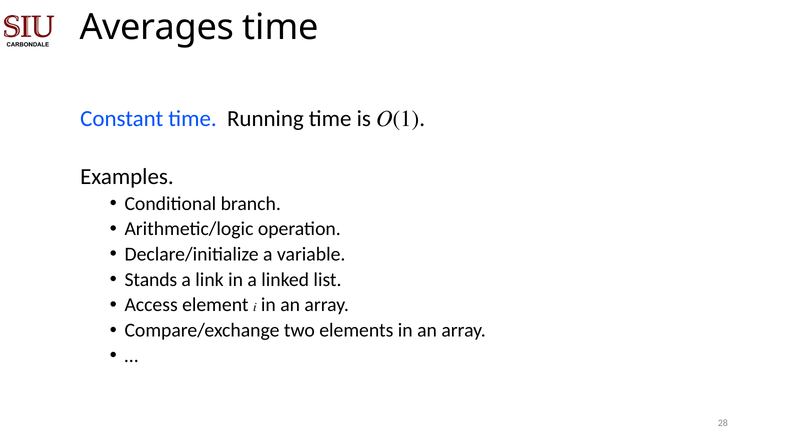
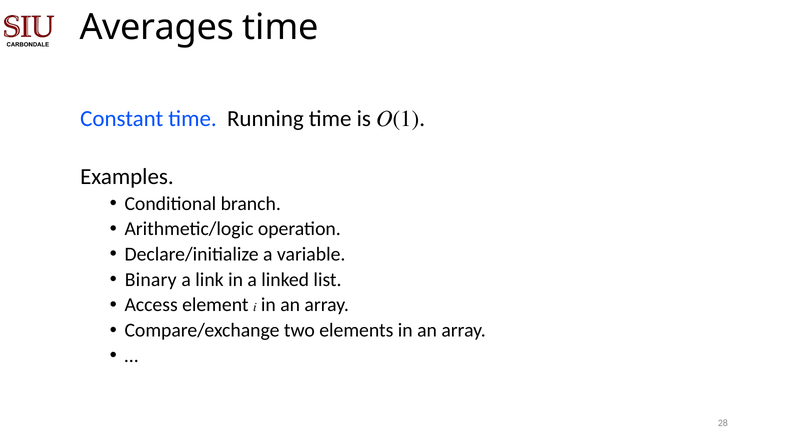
Stands: Stands -> Binary (151, 280)
